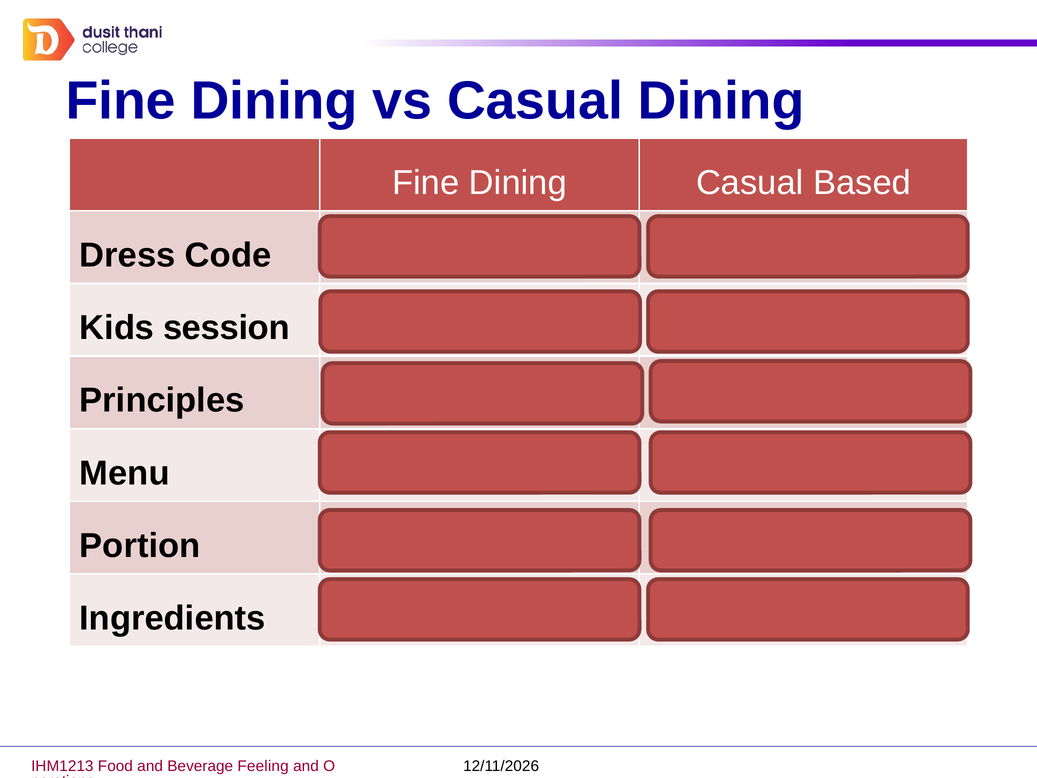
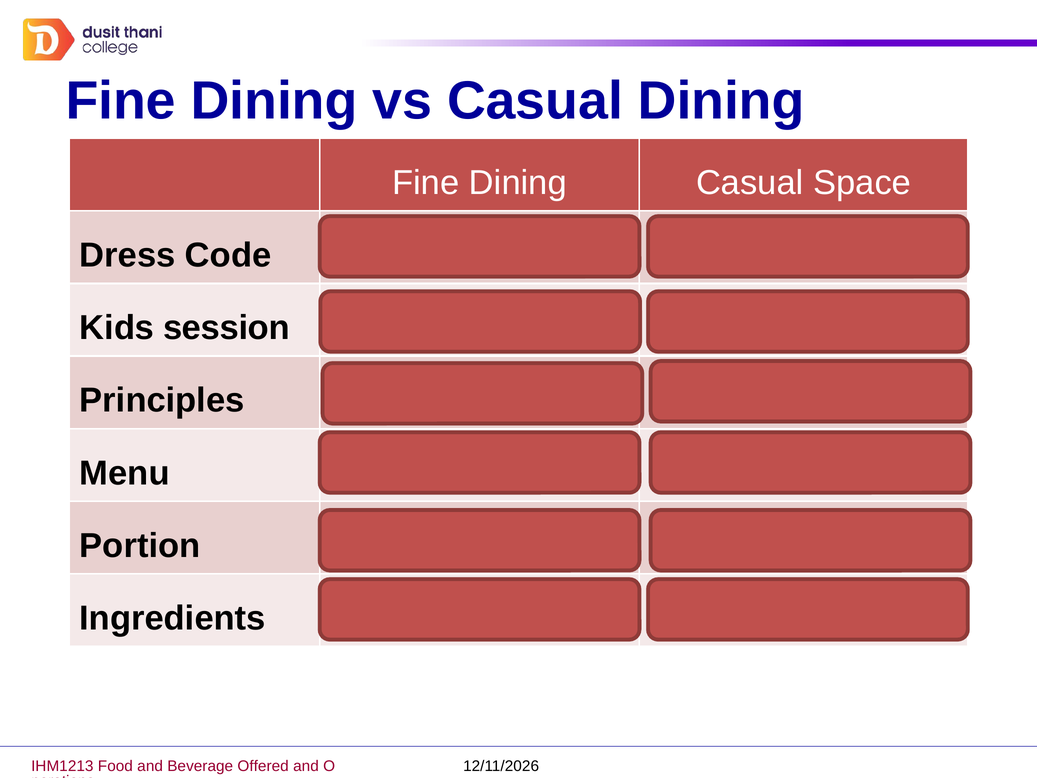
Based: Based -> Space (862, 183)
Feeling: Feeling -> Offered (263, 766)
